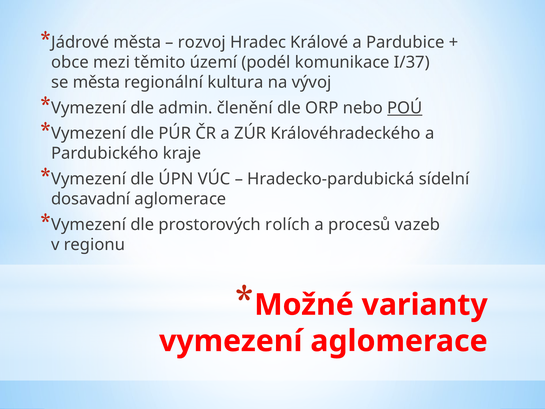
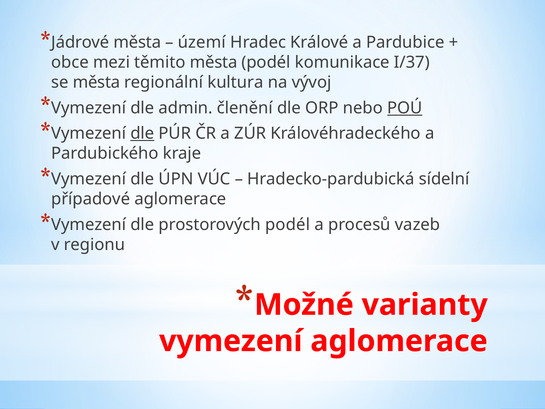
rozvoj: rozvoj -> území (202, 42)
těmito území: území -> města (214, 62)
dle underline: none -> present (142, 133)
dosavadní: dosavadní -> případové (91, 199)
prostorových rolích: rolích -> podél (288, 224)
